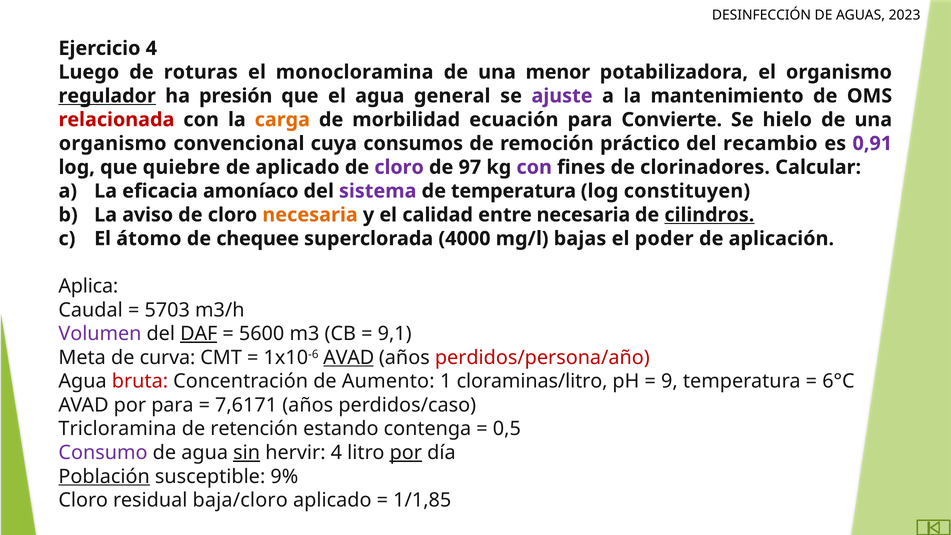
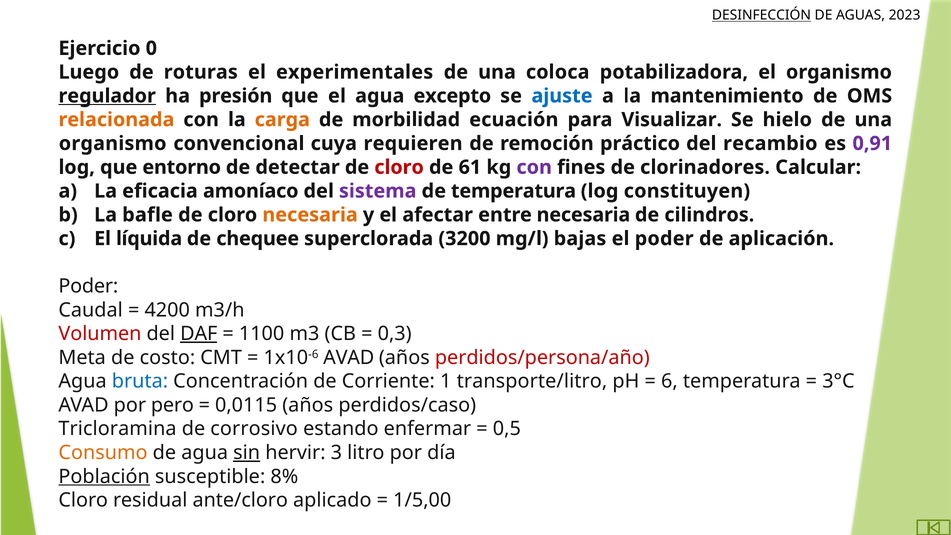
DESINFECCIÓN underline: none -> present (761, 15)
Ejercicio 4: 4 -> 0 (151, 48)
monocloramina: monocloramina -> experimentales (355, 72)
menor: menor -> coloca (558, 72)
general: general -> excepto (452, 96)
ajuste colour: purple -> blue (562, 96)
relacionada colour: red -> orange (116, 120)
Convierte: Convierte -> Visualizar (672, 120)
consumos: consumos -> requieren (413, 143)
quiebre: quiebre -> entorno (182, 167)
de aplicado: aplicado -> detectar (298, 167)
cloro colour: purple -> red (399, 167)
97: 97 -> 61 (470, 167)
aviso: aviso -> bafle (147, 215)
calidad: calidad -> afectar (438, 215)
cilindros underline: present -> none (709, 215)
átomo: átomo -> líquida (149, 239)
4000: 4000 -> 3200 (464, 239)
Aplica: Aplica -> Poder (88, 286)
5703: 5703 -> 4200 (167, 310)
Volumen colour: purple -> red (100, 334)
5600: 5600 -> 1100 (262, 334)
9,1: 9,1 -> 0,3 (395, 334)
curva: curva -> costo (167, 358)
AVAD underline: present -> none (349, 358)
bruta colour: red -> blue (140, 381)
Aumento: Aumento -> Corriente (388, 381)
cloraminas/litro: cloraminas/litro -> transporte/litro (532, 381)
9: 9 -> 6 (669, 381)
6°C: 6°C -> 3°C (838, 381)
por para: para -> pero (172, 405)
7,6171: 7,6171 -> 0,0115 (246, 405)
retención: retención -> corrosivo (254, 429)
contenga: contenga -> enfermar (427, 429)
Consumo colour: purple -> orange (103, 453)
hervir 4: 4 -> 3 (336, 453)
por underline: present -> none (406, 453)
9%: 9% -> 8% (284, 476)
baja/cloro: baja/cloro -> ante/cloro (240, 500)
1/1,85: 1/1,85 -> 1/5,00 (422, 500)
